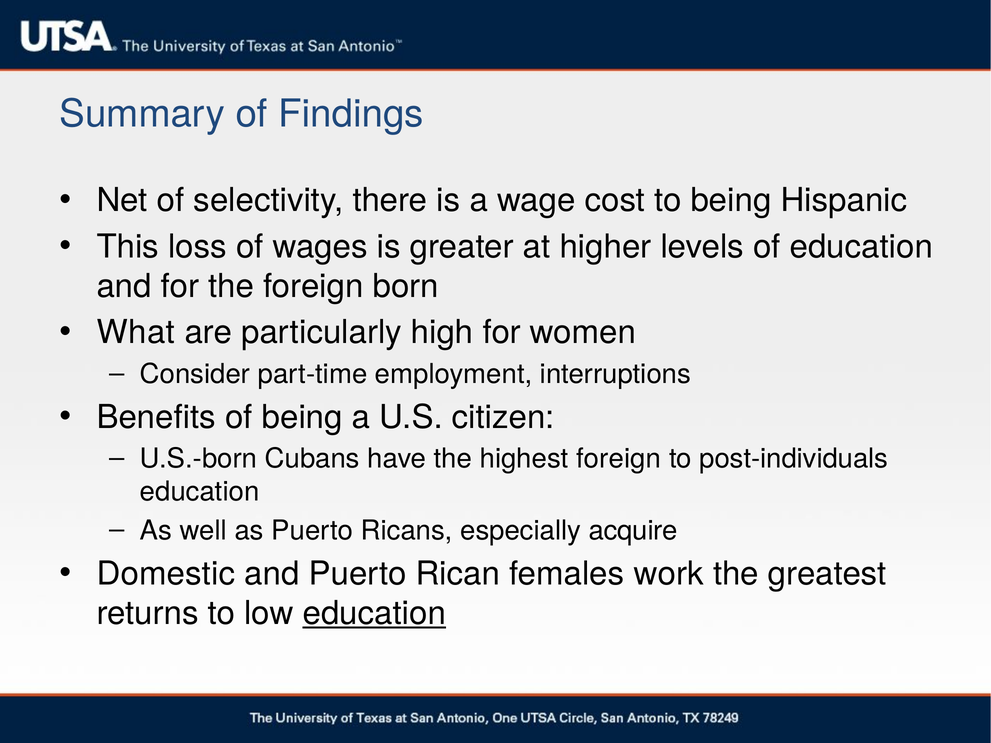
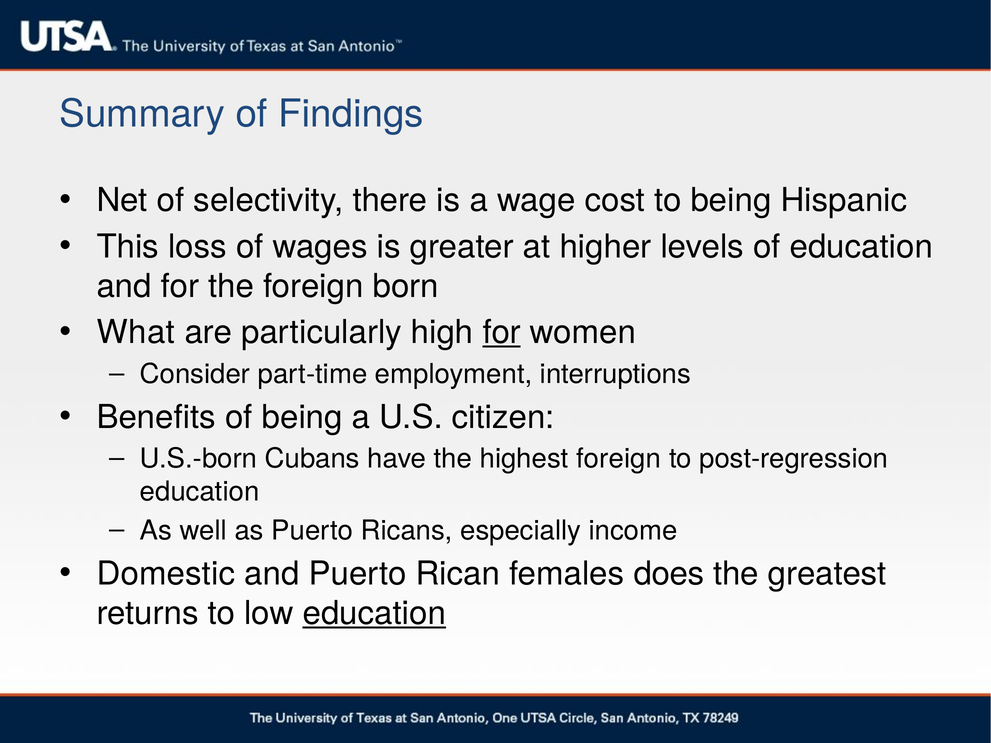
for underline: none -> present (502, 333)
post-individuals: post-individuals -> post-regression (794, 459)
acquire: acquire -> income (633, 531)
work: work -> does (669, 574)
